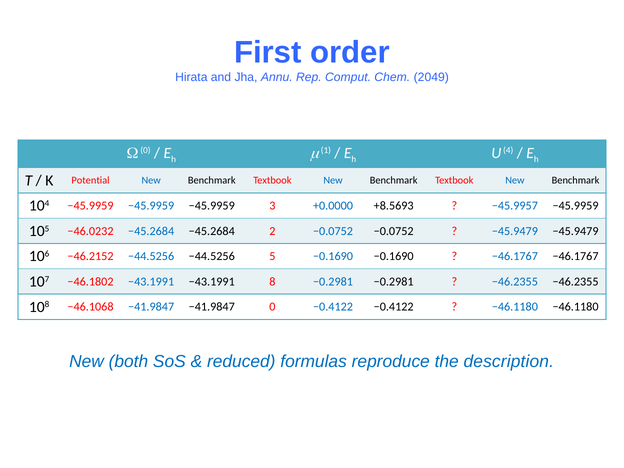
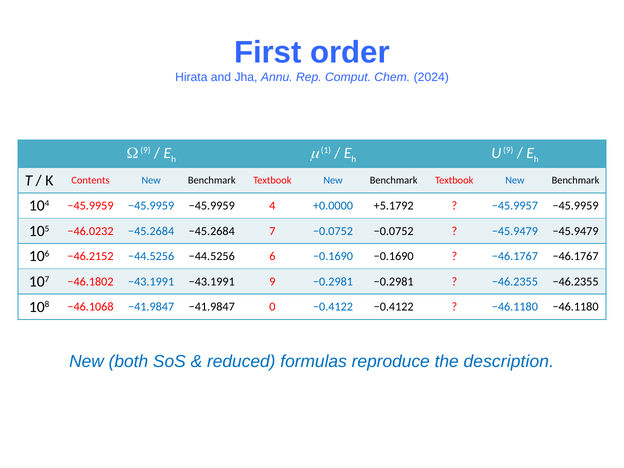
2049: 2049 -> 2024 (431, 77)
U 4: 4 -> 9 (508, 150)
W 0: 0 -> 9 (145, 150)
Potential: Potential -> Contents (91, 180)
3: 3 -> 4 (272, 206)
+8.5693: +8.5693 -> +5.1792 (394, 206)
2: 2 -> 7 (272, 231)
5: 5 -> 6 (272, 256)
−43.1991 8: 8 -> 9 (272, 282)
